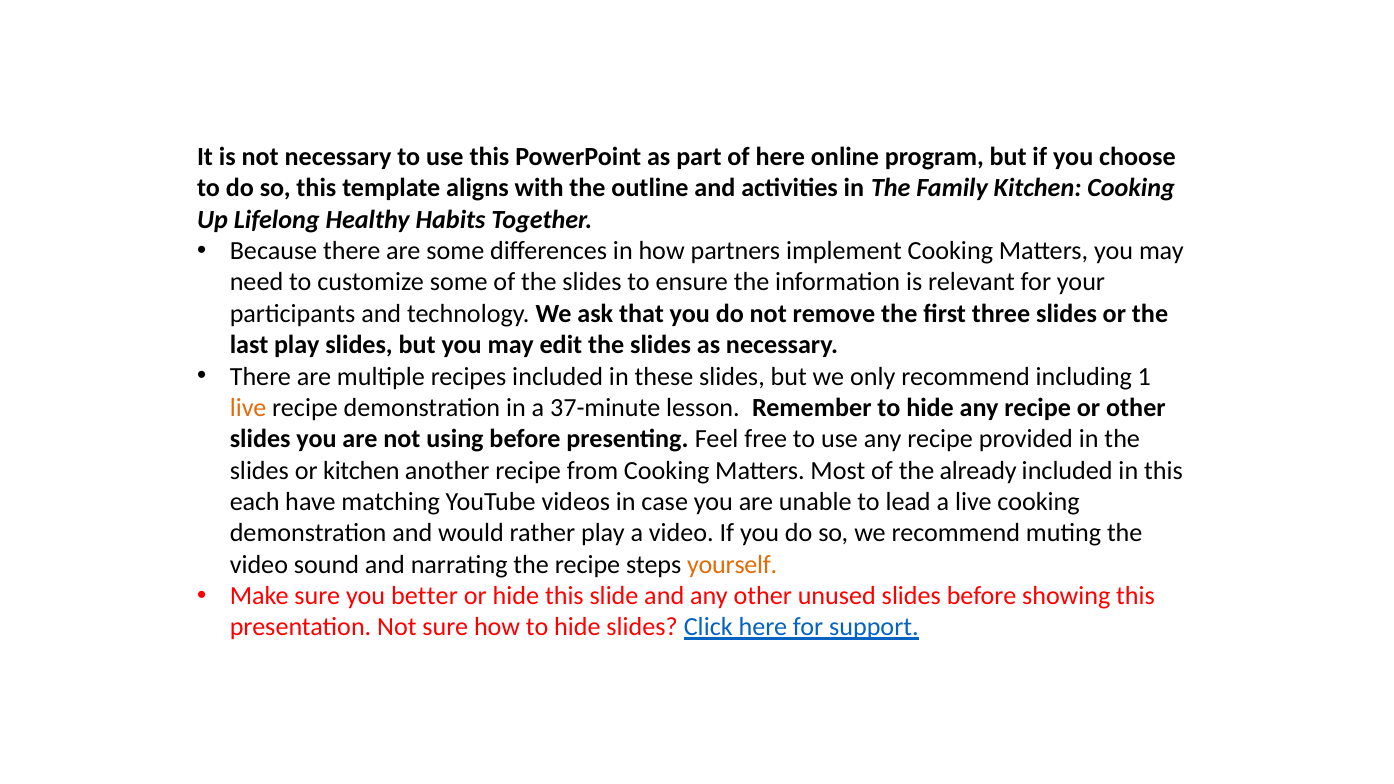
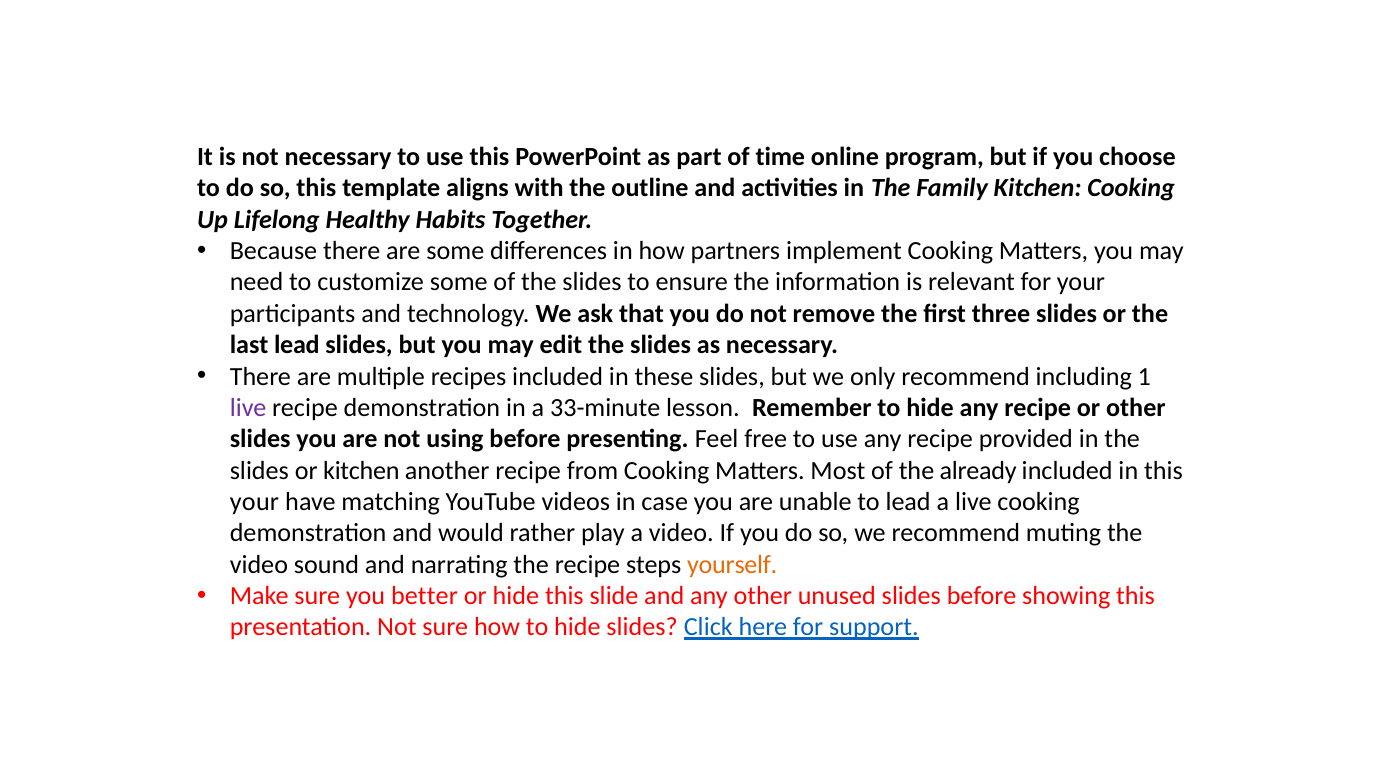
of here: here -> time (780, 157)
last play: play -> lead (297, 345)
live colour: orange -> purple (248, 408)
37-minute: 37-minute -> 33-minute (605, 408)
each: each -> your (254, 502)
